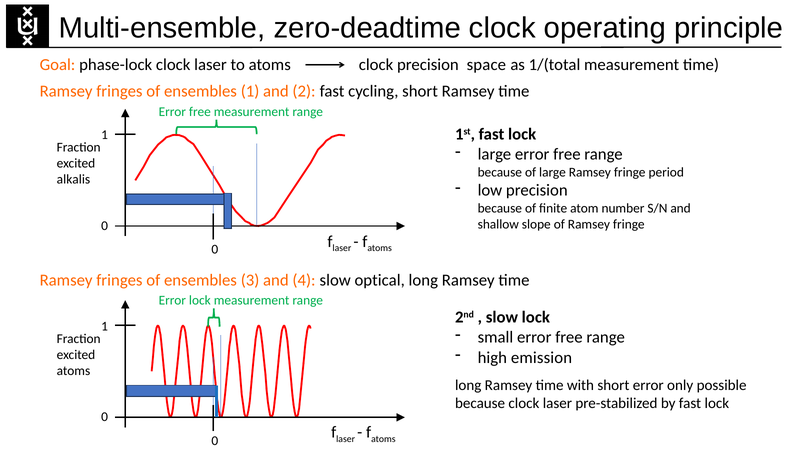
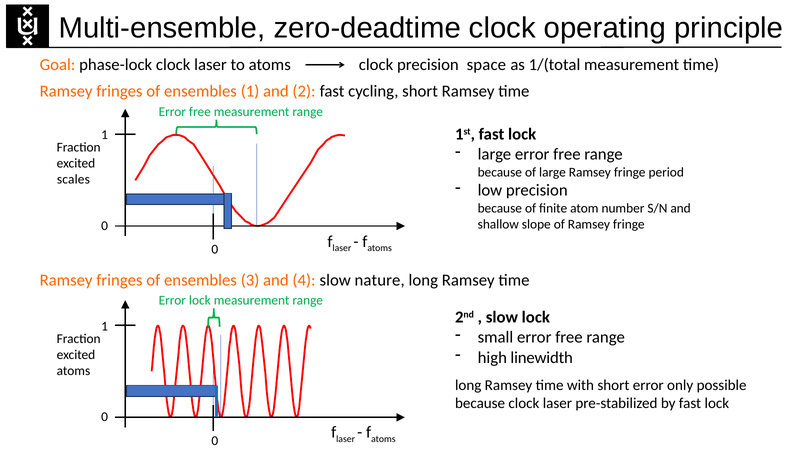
alkalis: alkalis -> scales (73, 179)
optical: optical -> nature (380, 280)
emission: emission -> linewidth (542, 357)
